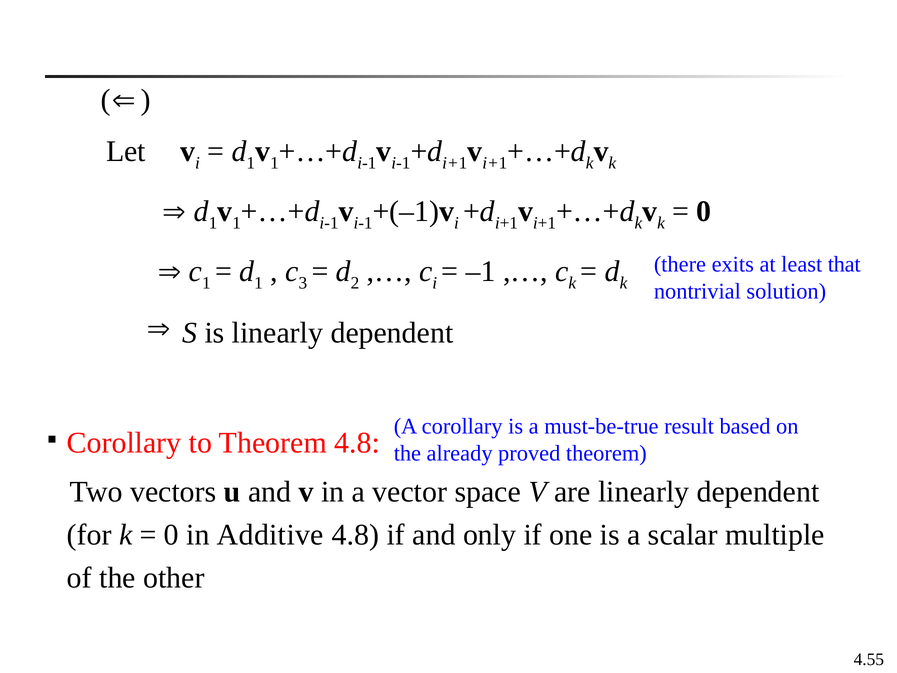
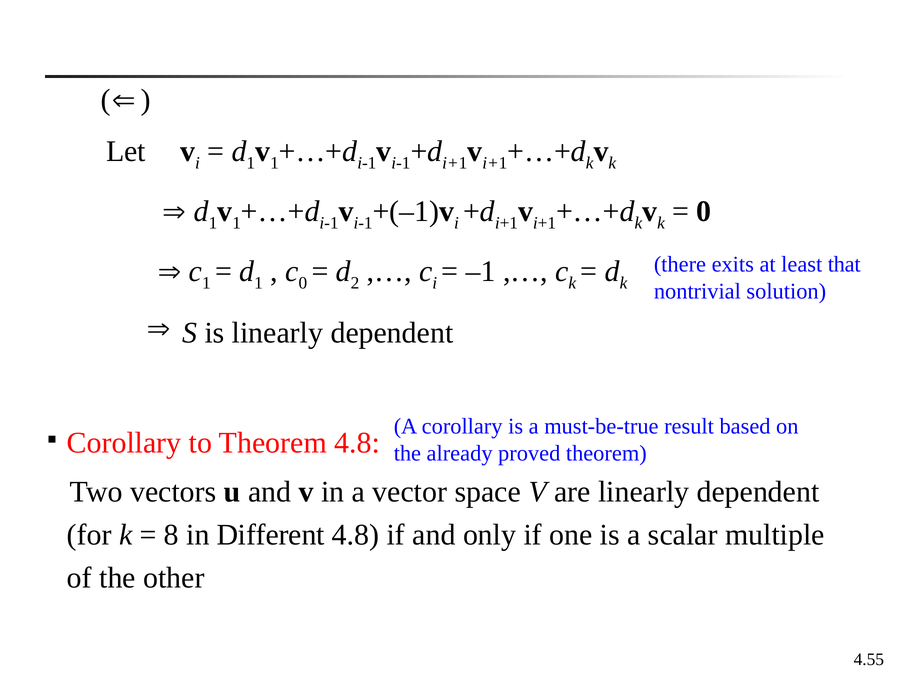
3: 3 -> 0 (303, 283)
0: 0 -> 8 (171, 535)
Additive: Additive -> Different (271, 535)
